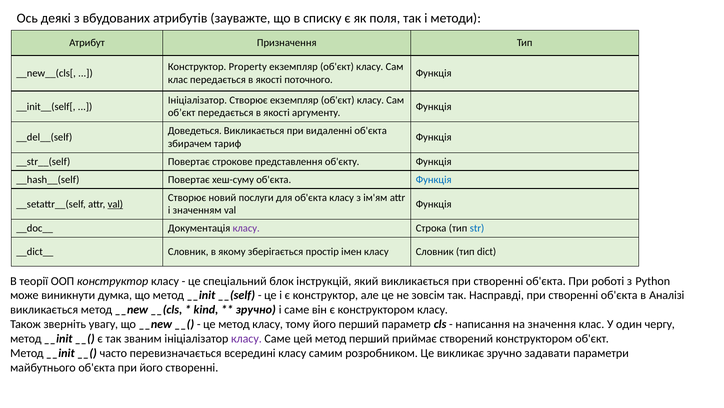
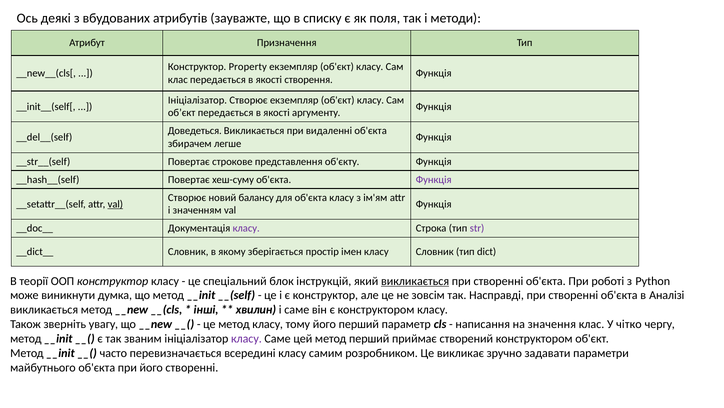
поточного: поточного -> створення (309, 80)
тариф: тариф -> легше (228, 144)
Функція colour: blue -> purple (434, 179)
послуги: послуги -> балансу (256, 197)
str colour: blue -> purple (477, 228)
викликається underline: none -> present (415, 280)
kind: kind -> інші (206, 309)
зручно: зручно -> хвилин (256, 309)
один: один -> чітко (629, 324)
